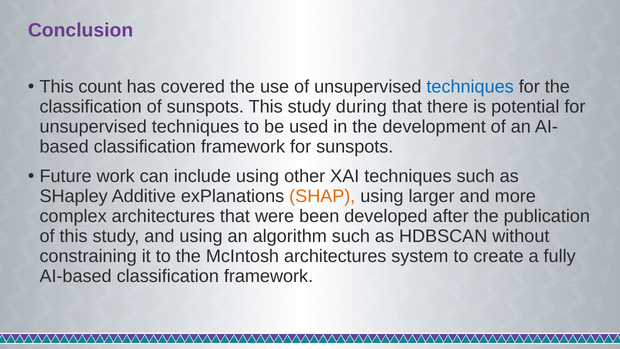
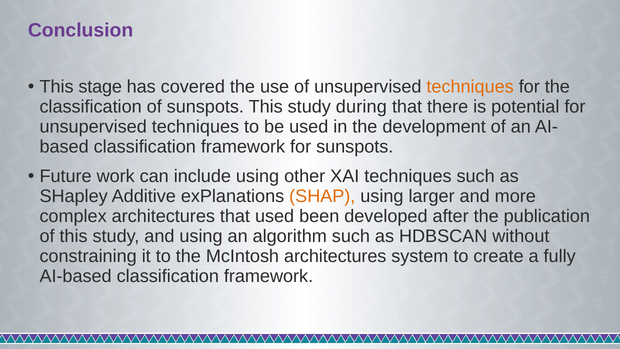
count: count -> stage (100, 87)
techniques colour: blue -> orange (470, 87)
that were: were -> used (275, 216)
